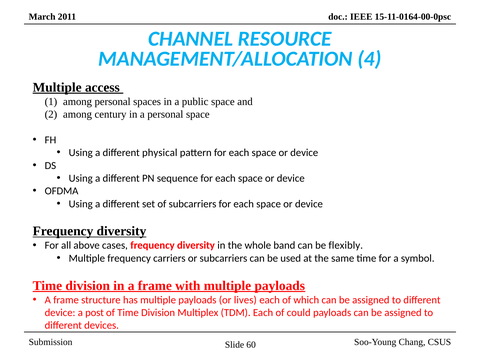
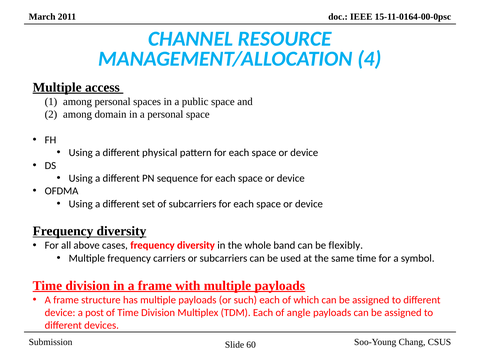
century: century -> domain (111, 114)
lives: lives -> such (245, 300)
could: could -> angle (299, 313)
